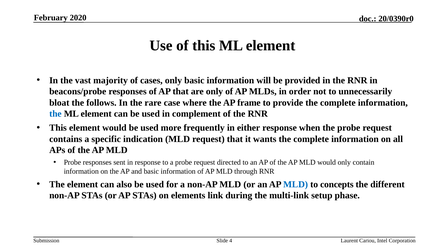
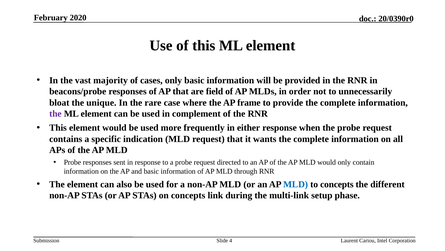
are only: only -> field (215, 91)
follows: follows -> unique (101, 102)
the colour: blue -> purple (55, 114)
on elements: elements -> concepts (188, 195)
